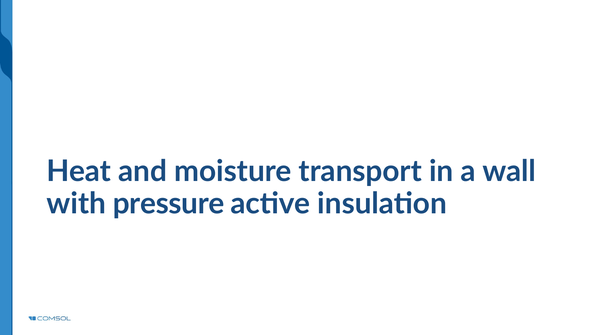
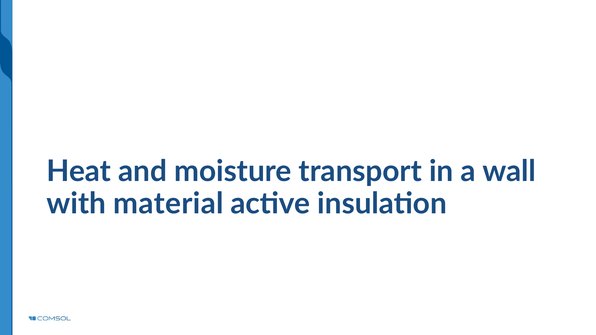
pressure: pressure -> material (168, 204)
